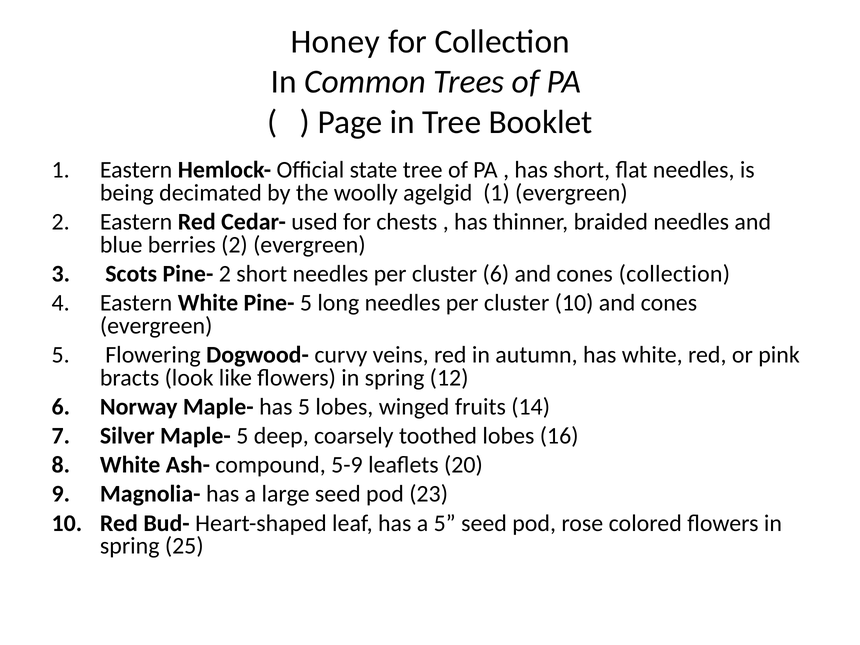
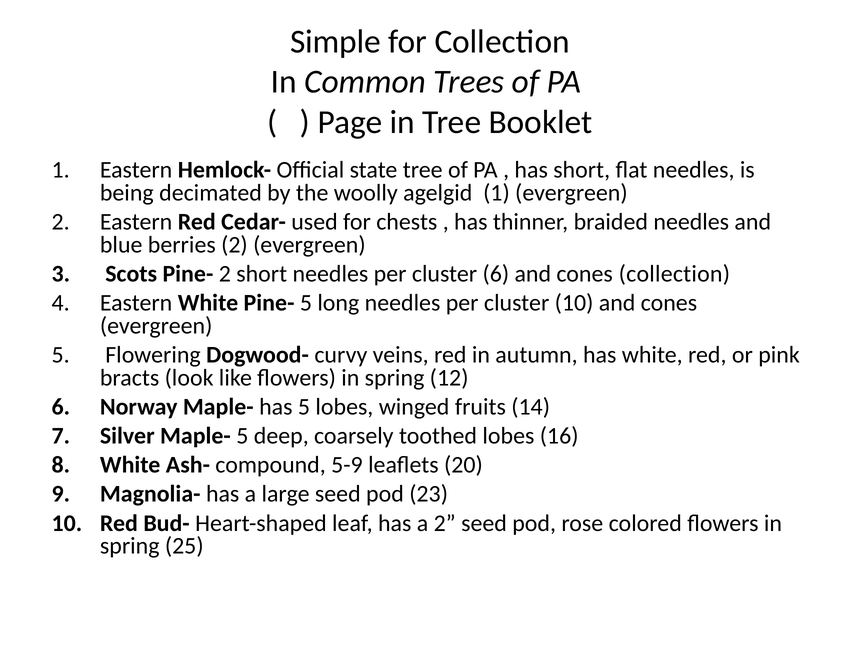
Honey: Honey -> Simple (336, 42)
a 5: 5 -> 2 (445, 523)
